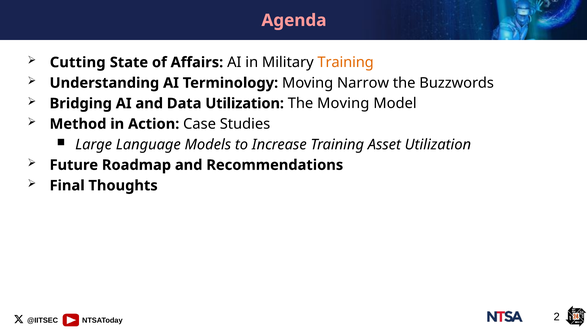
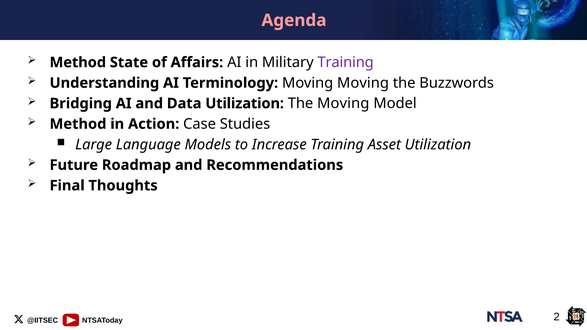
Cutting: Cutting -> Method (78, 62)
Training colour: orange -> purple (346, 62)
Moving Narrow: Narrow -> Moving (363, 83)
